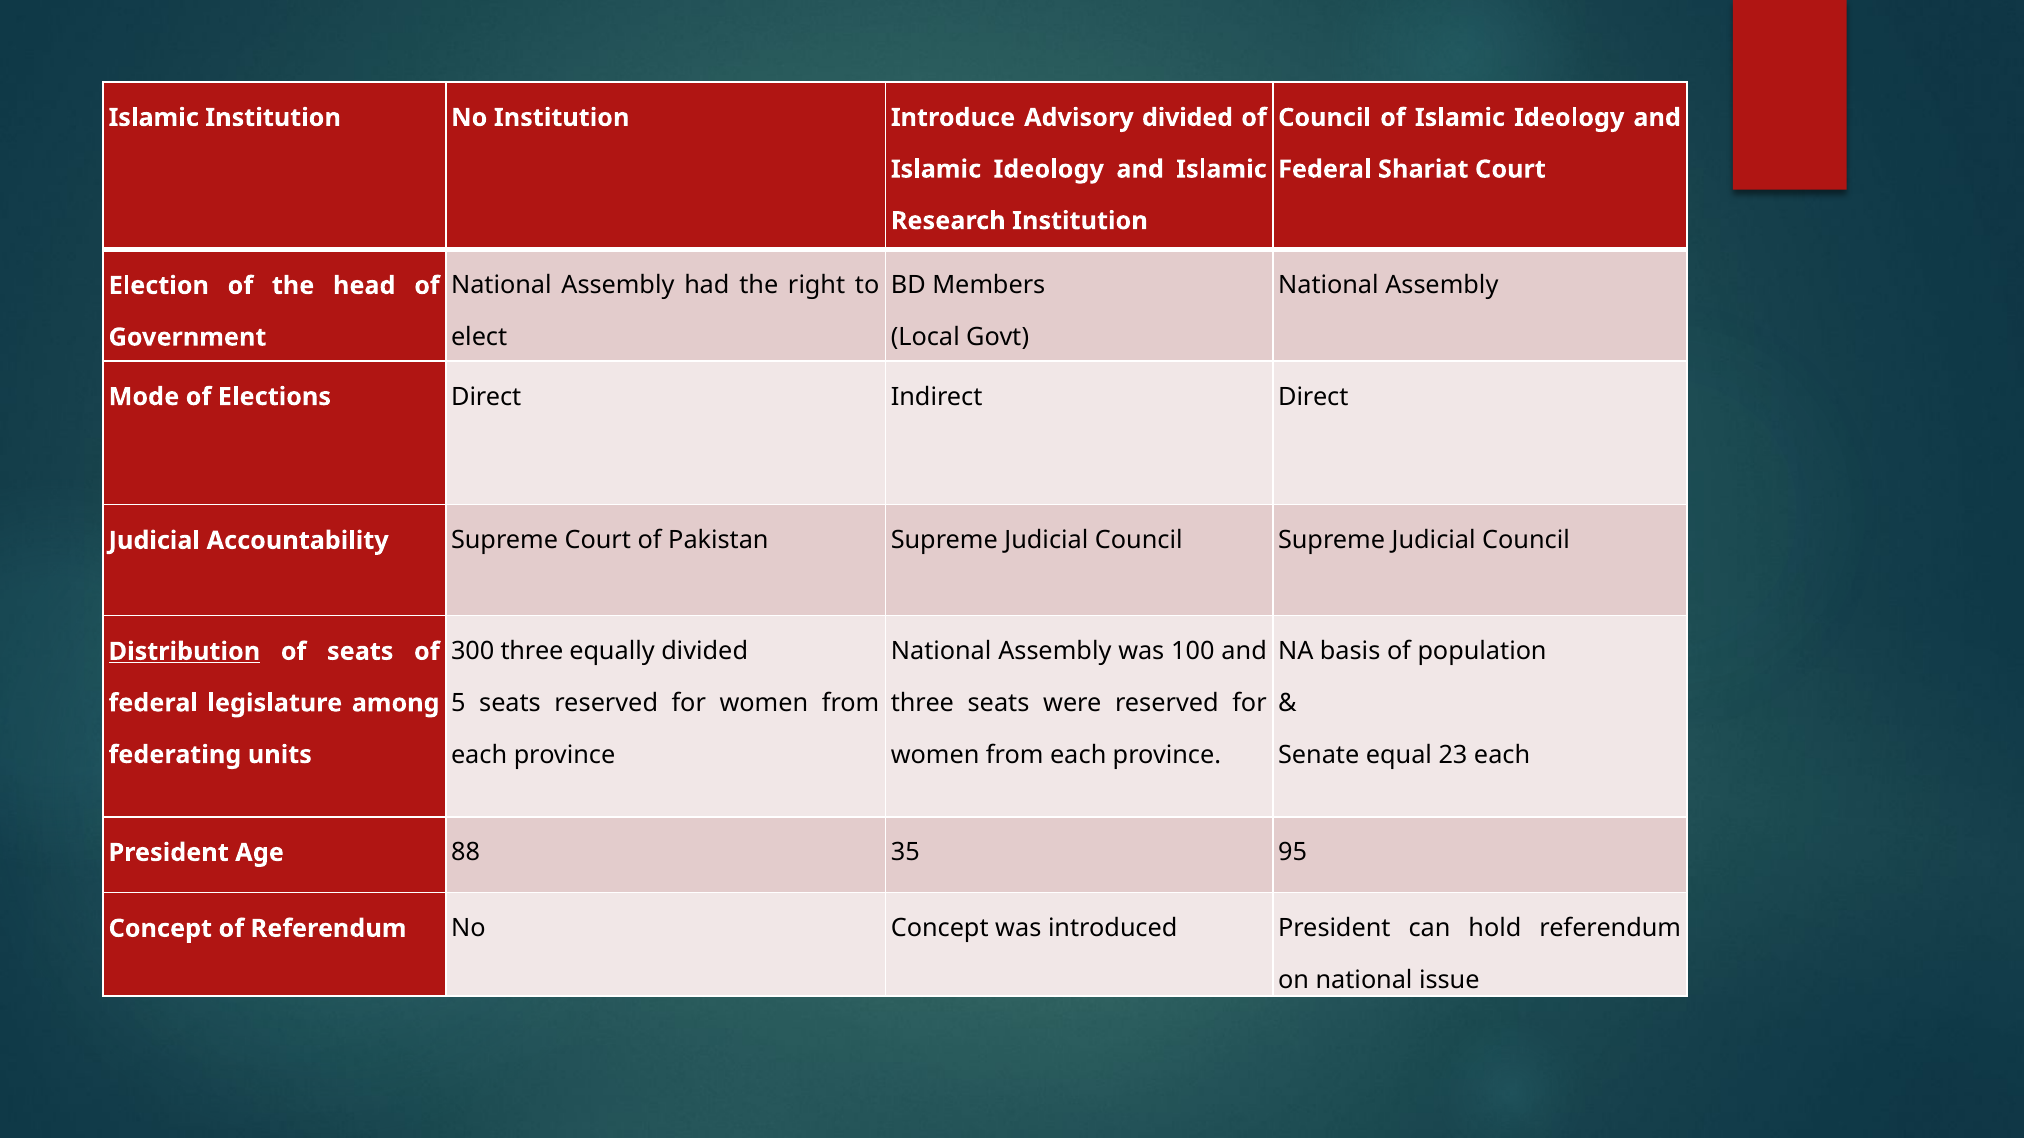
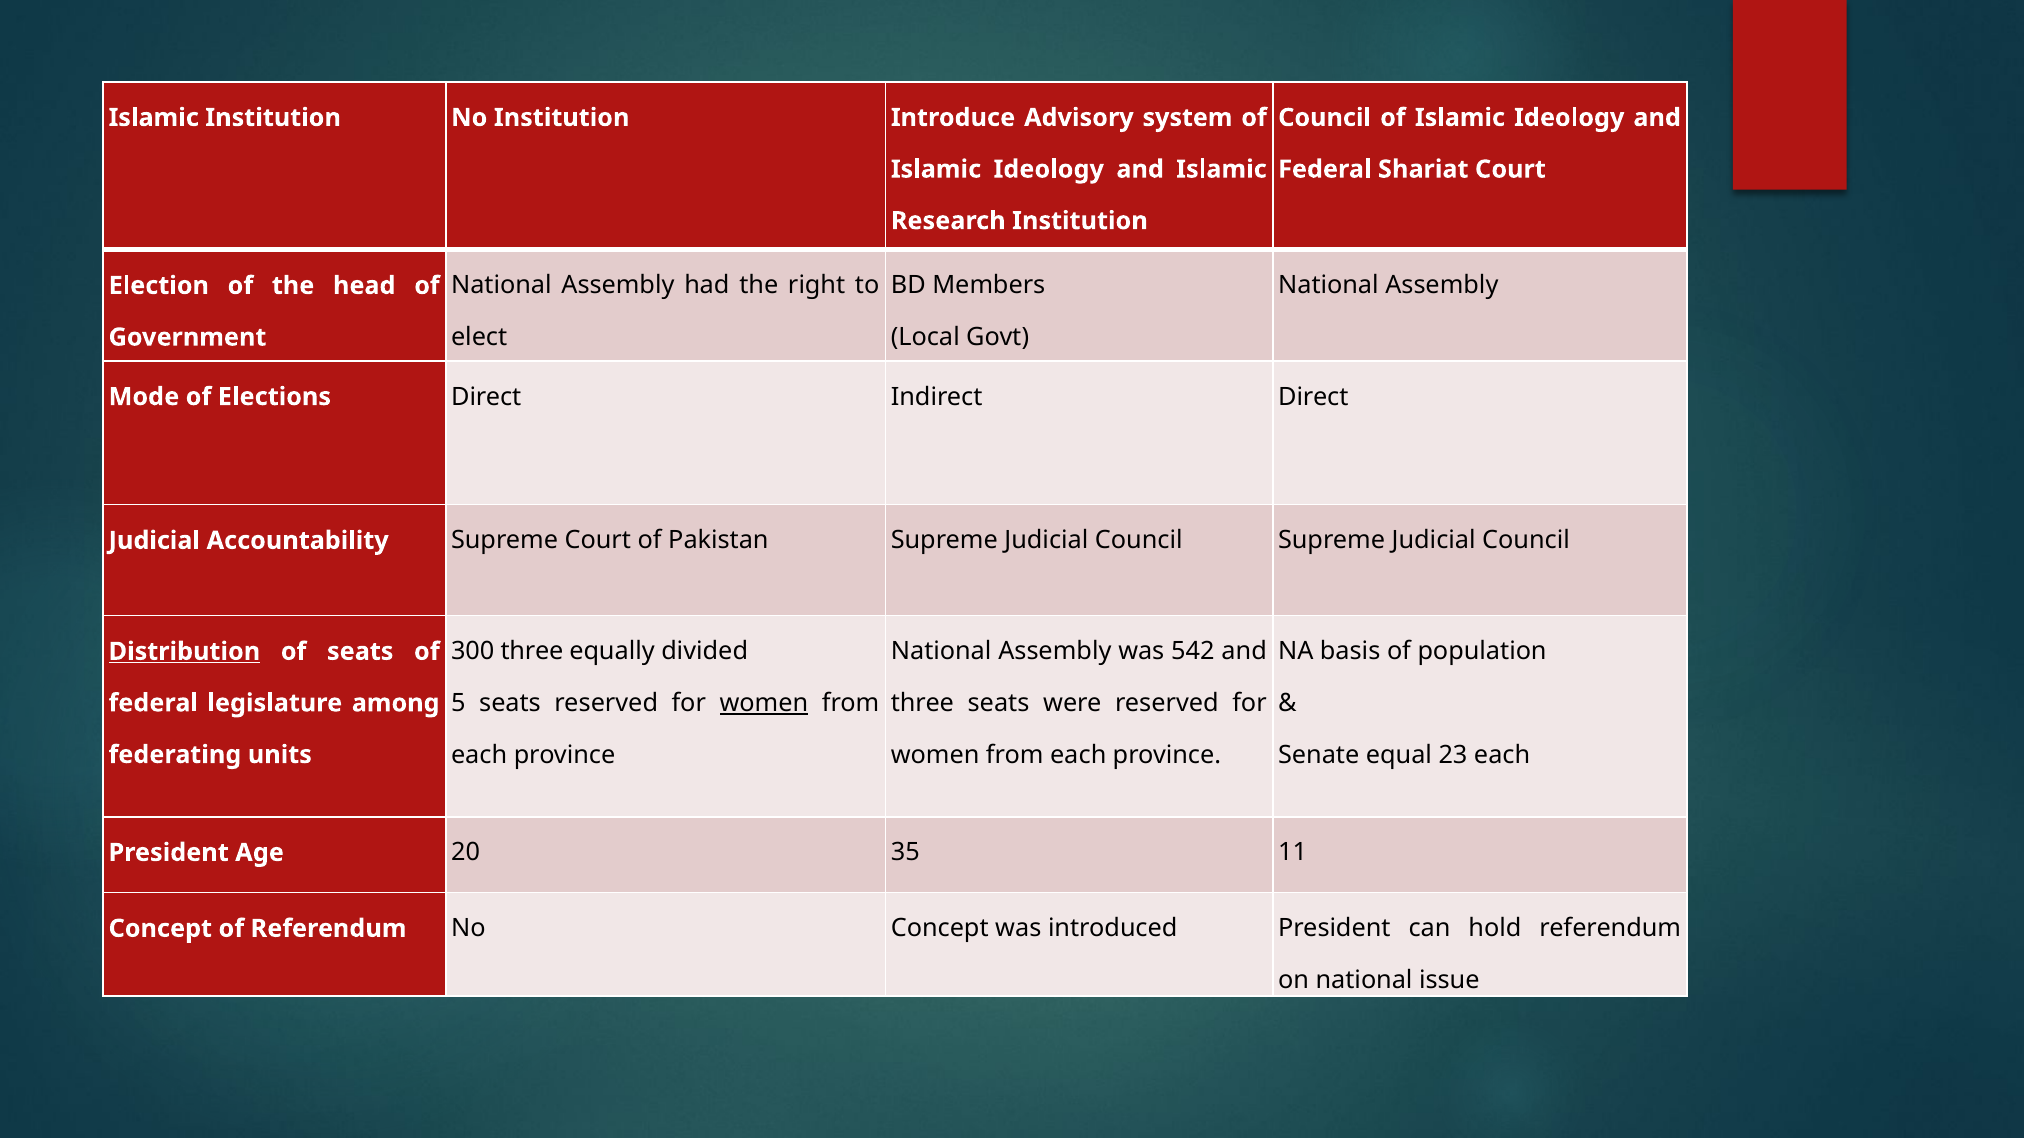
Advisory divided: divided -> system (1187, 118)
100: 100 -> 542 (1193, 652)
women underline: none -> present (764, 703)
88: 88 -> 20 (466, 853)
95: 95 -> 11 (1293, 853)
